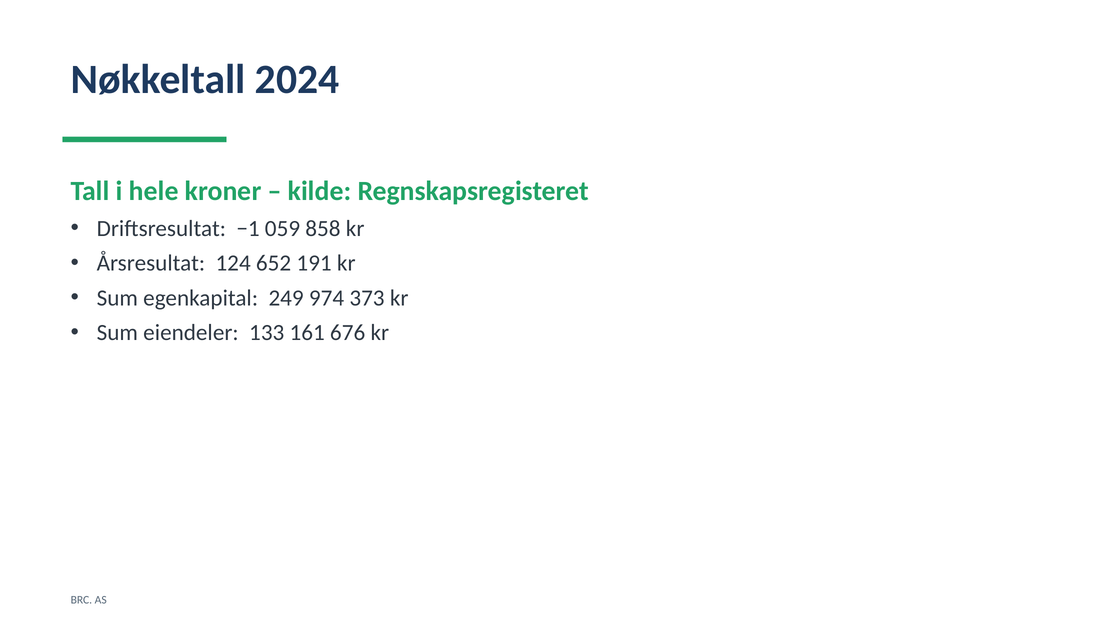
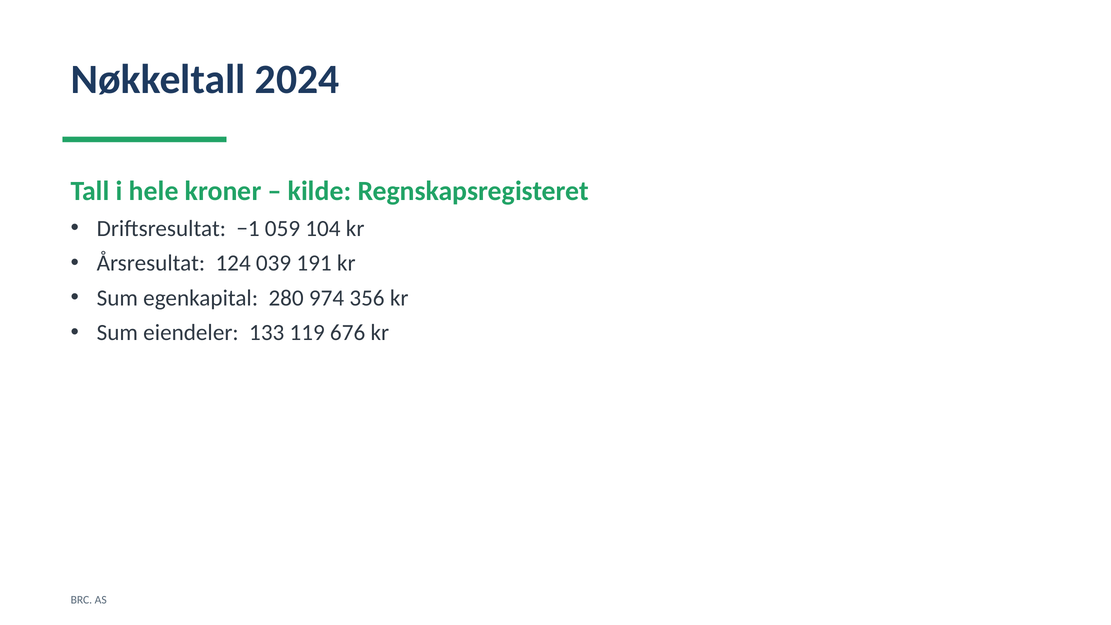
858: 858 -> 104 (323, 228)
652: 652 -> 039 (274, 263)
249: 249 -> 280 (286, 298)
373: 373 -> 356 (367, 298)
161: 161 -> 119 (307, 333)
